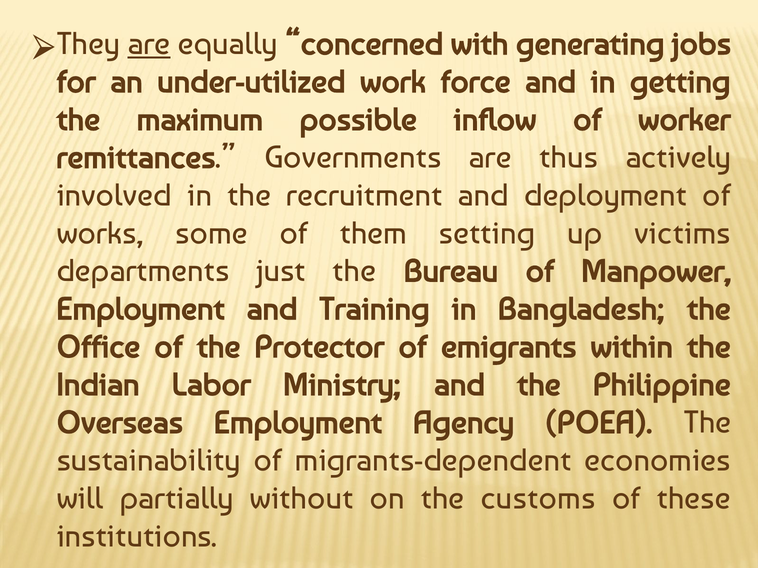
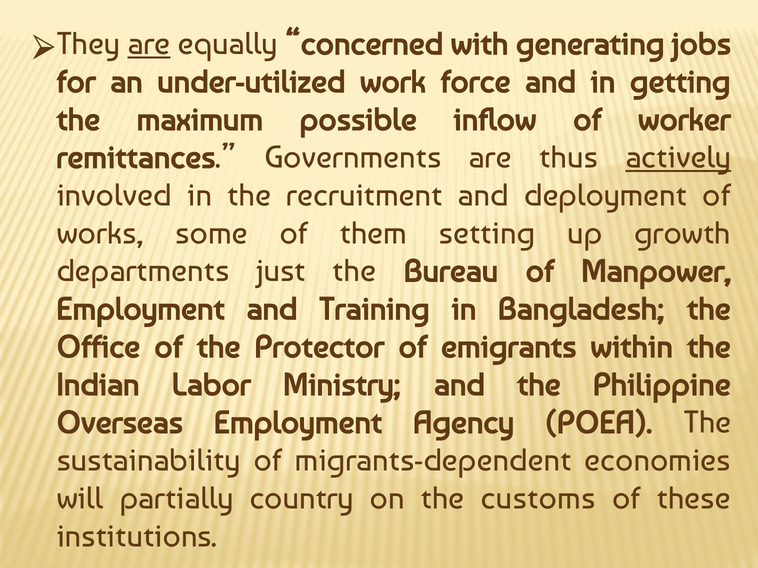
actively underline: none -> present (678, 158)
victims: victims -> growth (682, 233)
without: without -> country (302, 499)
